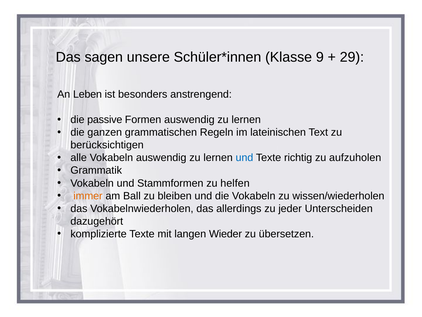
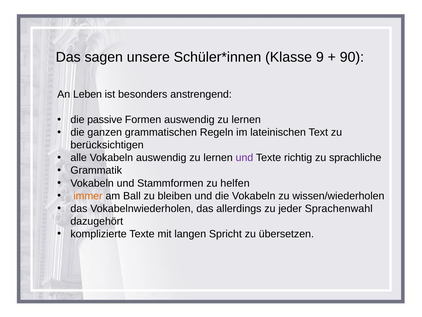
29: 29 -> 90 (352, 57)
und colour: blue -> purple (244, 158)
aufzuholen: aufzuholen -> sprachliche (355, 158)
Unterscheiden: Unterscheiden -> Sprachenwahl (339, 208)
Wieder: Wieder -> Spricht (225, 234)
